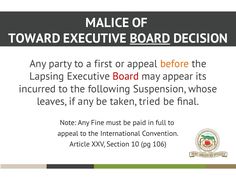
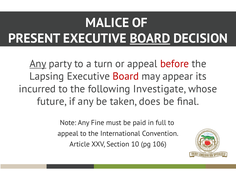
TOWARD: TOWARD -> PRESENT (34, 38)
Any underline: none -> present (38, 64)
first: first -> turn (103, 64)
before colour: orange -> red (175, 64)
Suspension: Suspension -> Investigate (160, 89)
leaves: leaves -> future (52, 101)
tried: tried -> does (150, 101)
